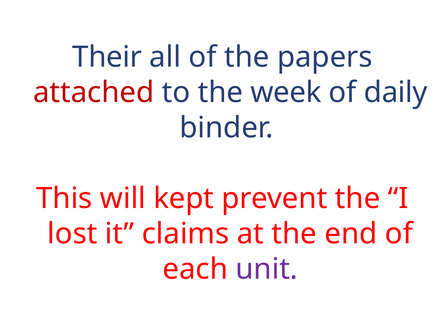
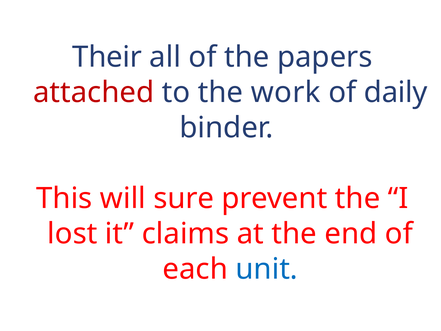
week: week -> work (286, 92)
kept: kept -> sure (184, 198)
unit colour: purple -> blue (267, 269)
